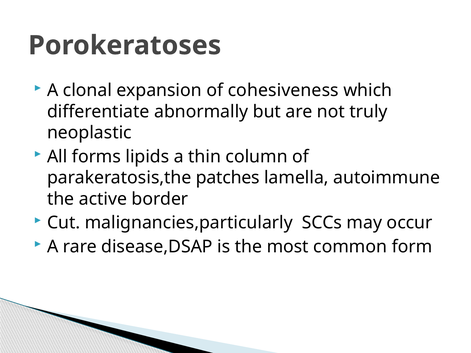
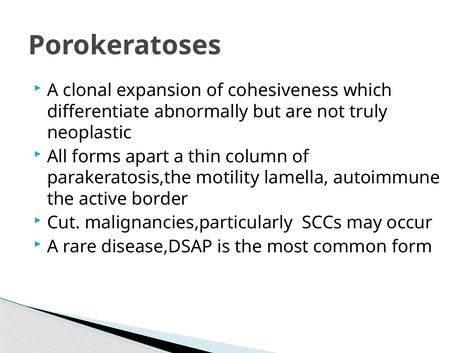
lipids: lipids -> apart (147, 157)
patches: patches -> motility (228, 178)
